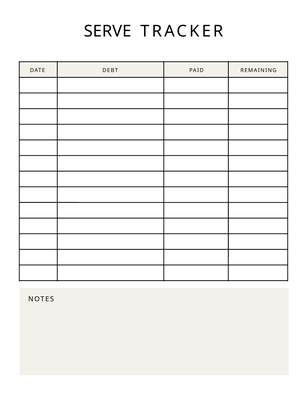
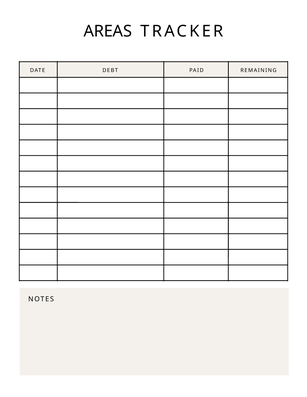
SERVE: SERVE -> AREAS (108, 31)
